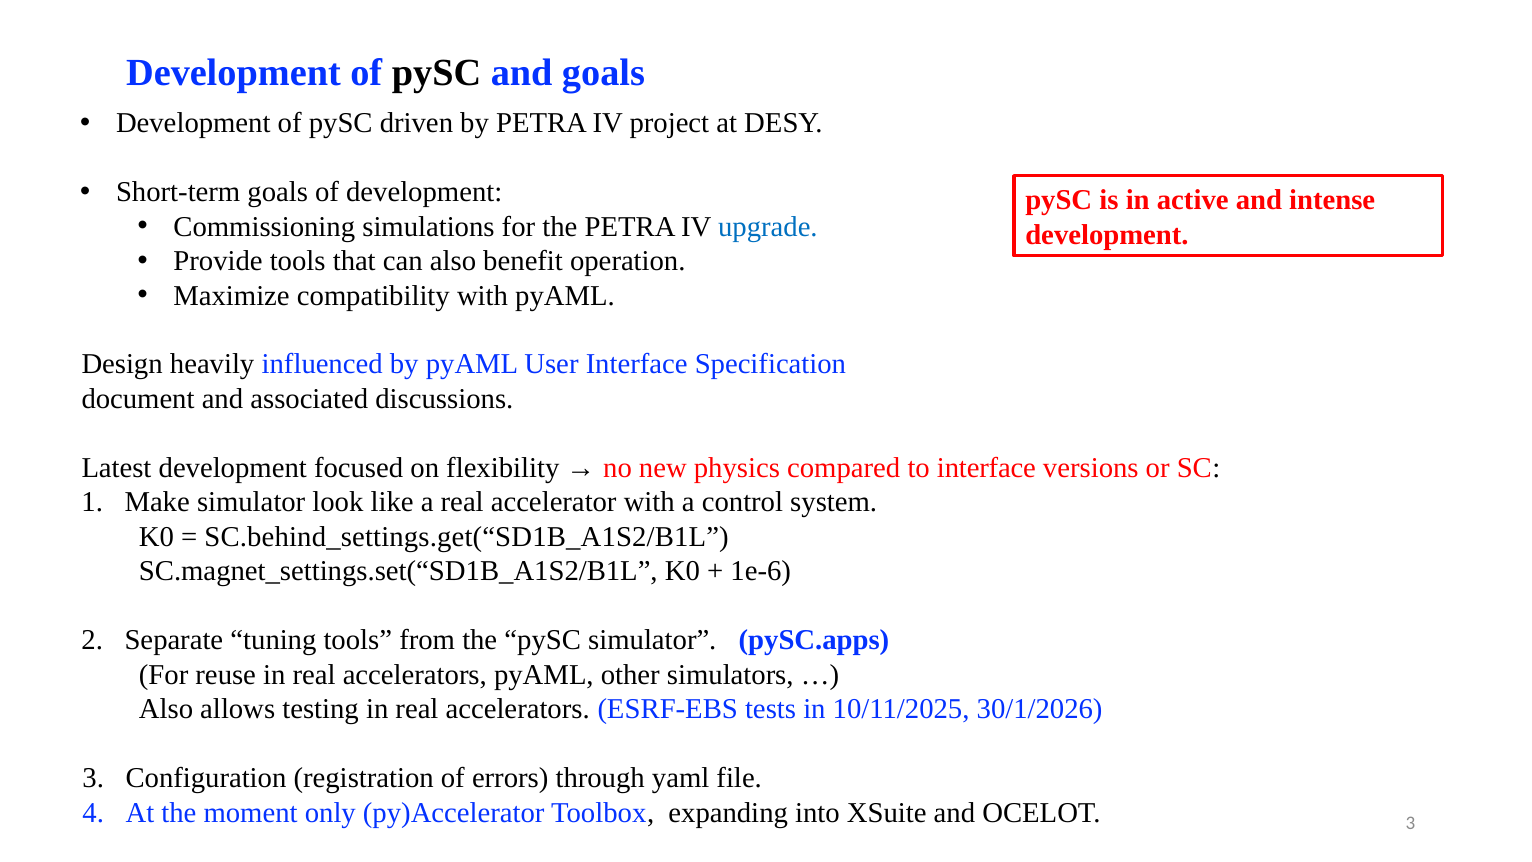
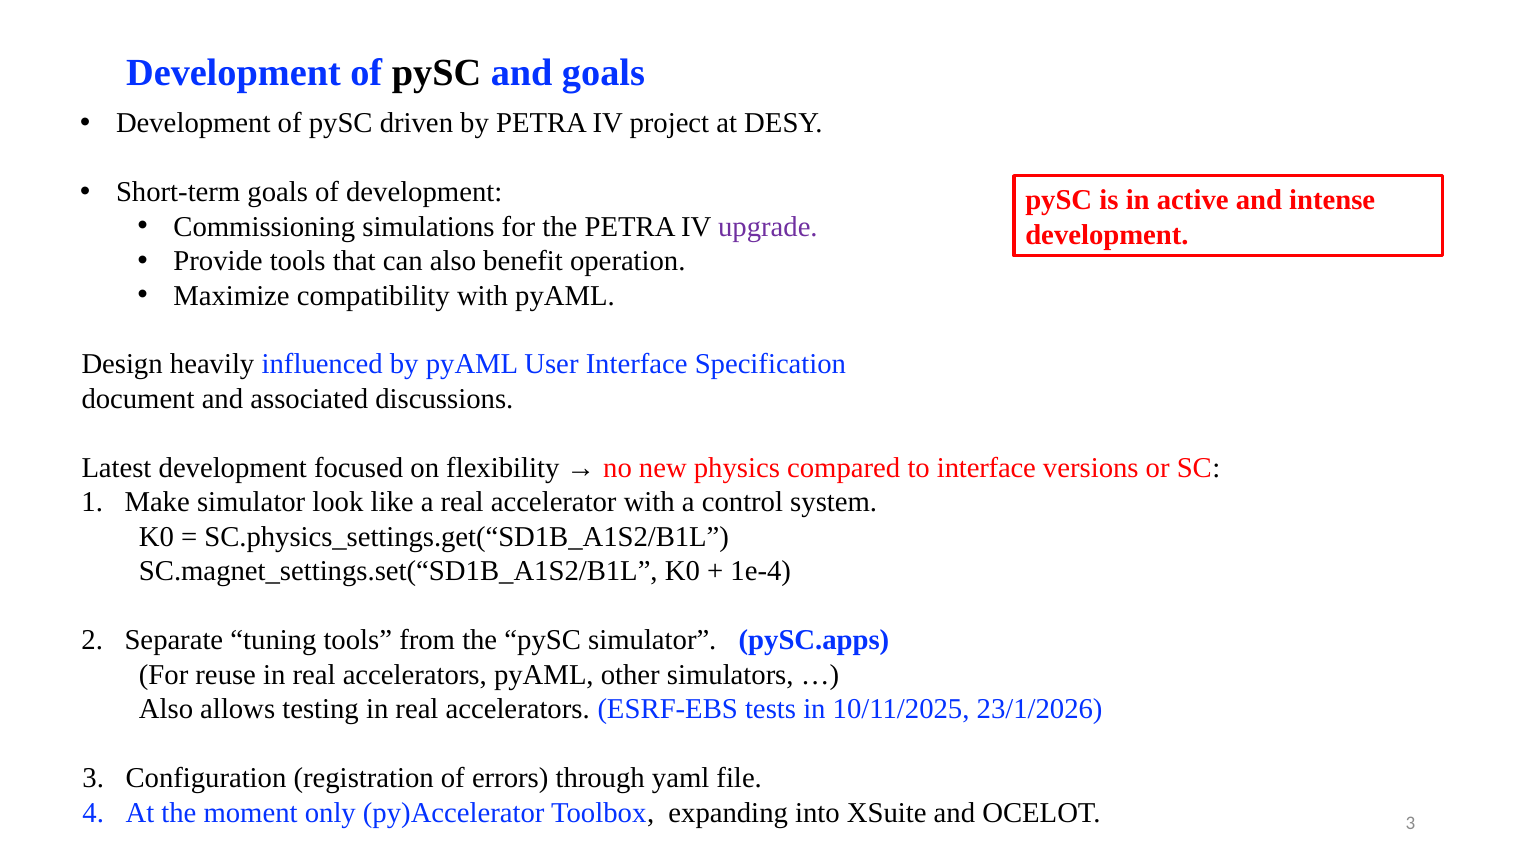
upgrade colour: blue -> purple (768, 227)
SC.behind_settings.get(“SD1B_A1S2/B1L: SC.behind_settings.get(“SD1B_A1S2/B1L -> SC.physics_settings.get(“SD1B_A1S2/B1L (467, 537)
1e-6: 1e-6 -> 1e-4 (761, 571)
30/1/2026: 30/1/2026 -> 23/1/2026 (1040, 709)
